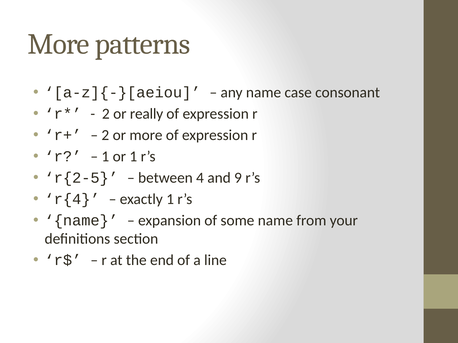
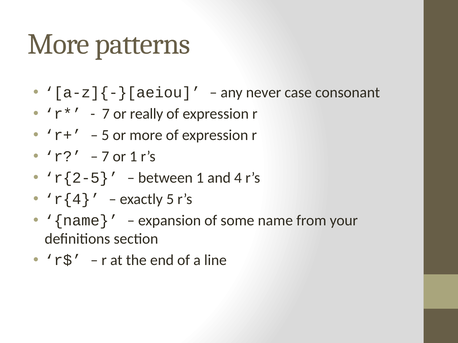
any name: name -> never (264, 93)
2: 2 -> 7 (106, 114)
2: 2 -> 5 (105, 135)
1: 1 -> 7 (105, 157)
between 4: 4 -> 1 (200, 178)
9: 9 -> 4 (238, 178)
exactly 1: 1 -> 5 (170, 200)
